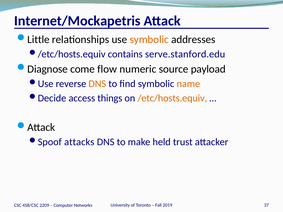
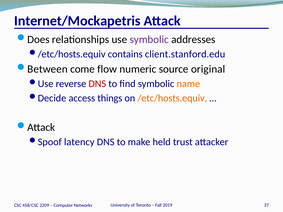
Little: Little -> Does (38, 39)
symbolic colour: orange -> purple (149, 39)
serve.stanford.edu: serve.stanford.edu -> client.stanford.edu (185, 54)
Diagnose: Diagnose -> Between (48, 69)
payload: payload -> original (208, 69)
DNS colour: orange -> red (97, 84)
attacks: attacks -> latency (79, 142)
